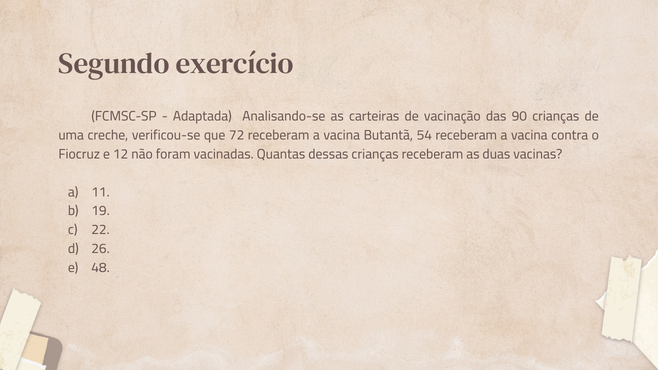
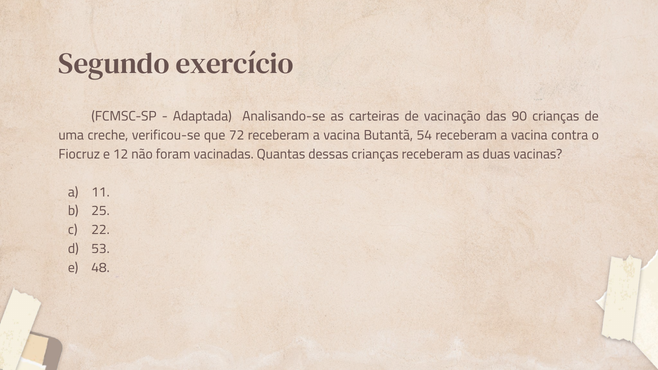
19: 19 -> 25 (100, 211)
26: 26 -> 53 (100, 249)
